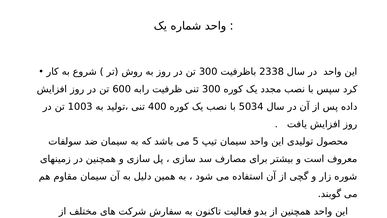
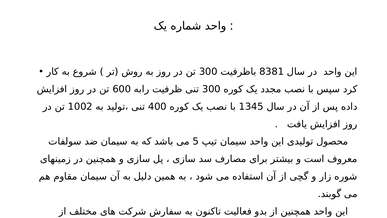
2338: 2338 -> 8381 (272, 72)
1003: 1003 -> 1002 (80, 107)
5034: 5034 -> 1345 (251, 107)
